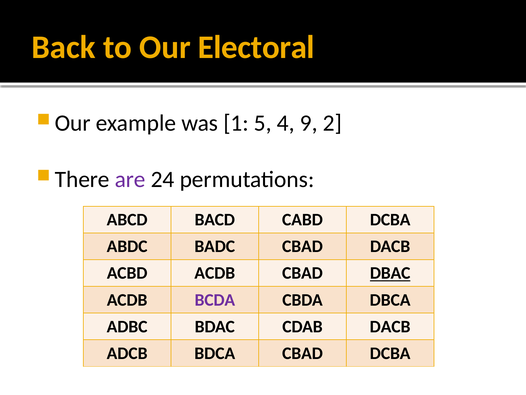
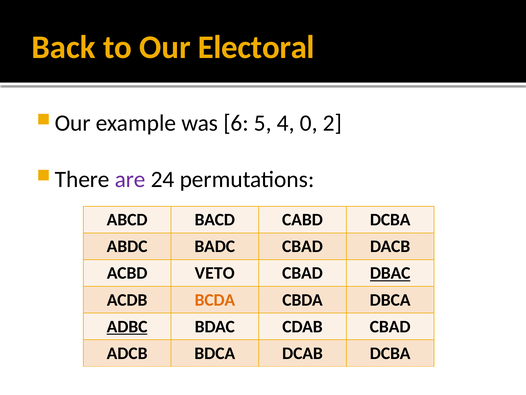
1: 1 -> 6 (236, 123)
9: 9 -> 0 (309, 123)
ACBD ACDB: ACDB -> VETO (215, 273)
BCDA colour: purple -> orange (215, 300)
ADBC underline: none -> present (127, 326)
CDAB DACB: DACB -> CBAD (390, 326)
BDCA CBAD: CBAD -> DCAB (302, 353)
